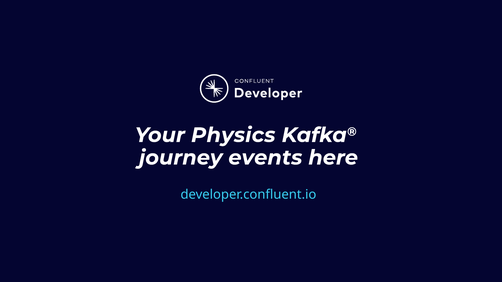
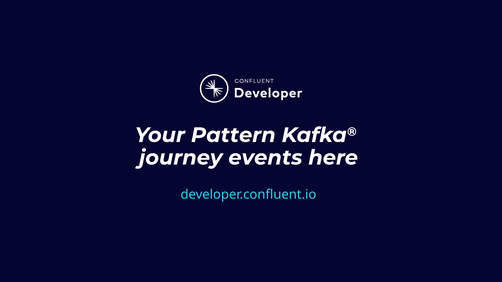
Physics: Physics -> Pattern (233, 135)
